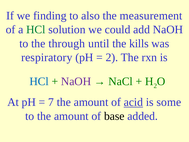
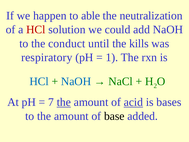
finding: finding -> happen (50, 16)
also: also -> able (91, 16)
measurement: measurement -> neutralization (151, 16)
HCl colour: green -> red (36, 30)
through: through -> conduct (67, 43)
2: 2 -> 1 (112, 57)
NaOH colour: purple -> blue (76, 81)
the underline: none -> present (64, 102)
some: some -> bases (169, 102)
